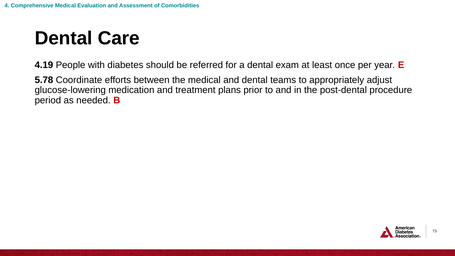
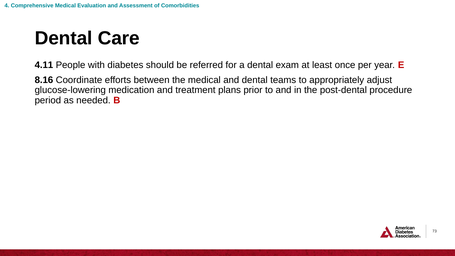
4.19: 4.19 -> 4.11 (44, 65)
5.78: 5.78 -> 8.16 (44, 80)
